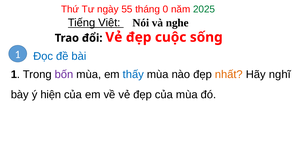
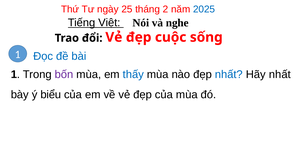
55: 55 -> 25 (127, 9)
0: 0 -> 2 (165, 9)
2025 colour: green -> blue (204, 9)
nhất colour: orange -> blue (229, 75)
Hãy nghĩ: nghĩ -> nhất (280, 75)
hiện: hiện -> biểu (51, 95)
